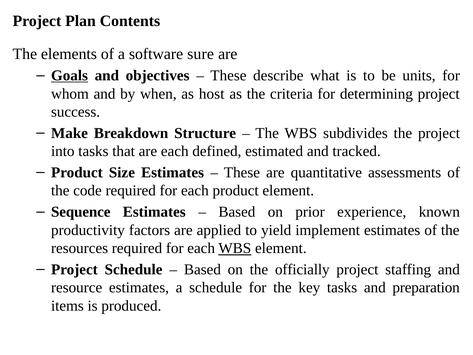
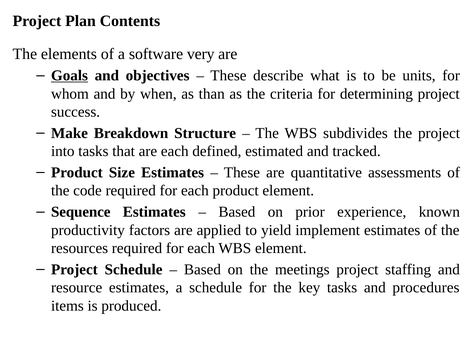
sure: sure -> very (201, 54)
host: host -> than (212, 94)
WBS underline: present -> none (235, 248)
officially: officially -> meetings (302, 269)
preparation: preparation -> procedures (426, 287)
